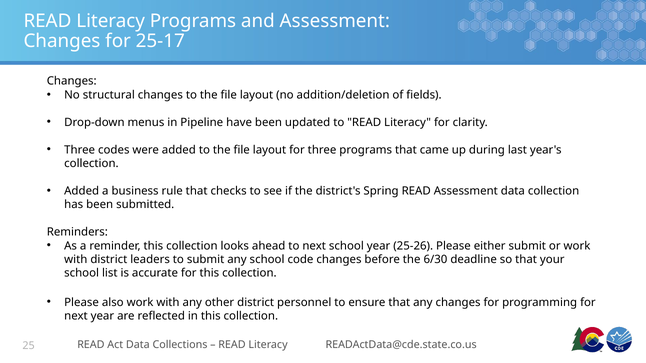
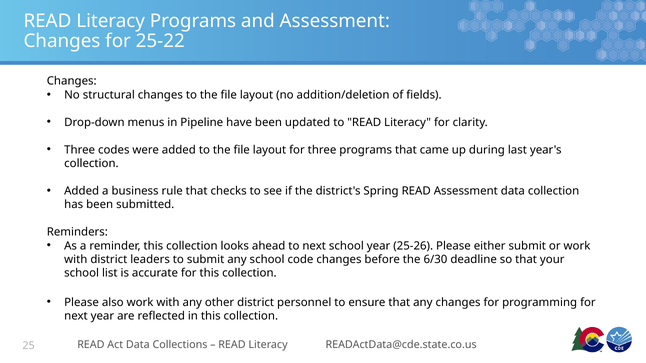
25-17: 25-17 -> 25-22 (160, 41)
